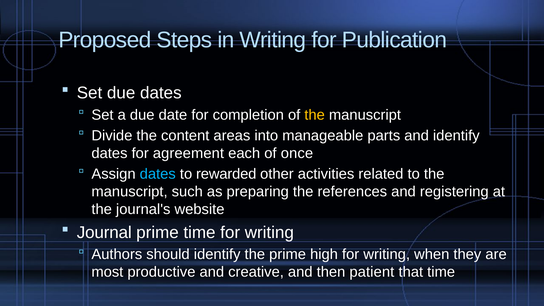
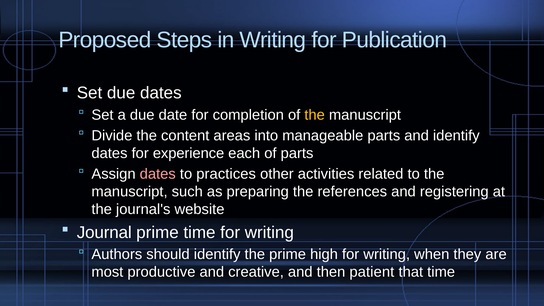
agreement: agreement -> experience (189, 153)
of once: once -> parts (297, 153)
dates colour: light blue -> pink (158, 174)
rewarded: rewarded -> practices (226, 174)
